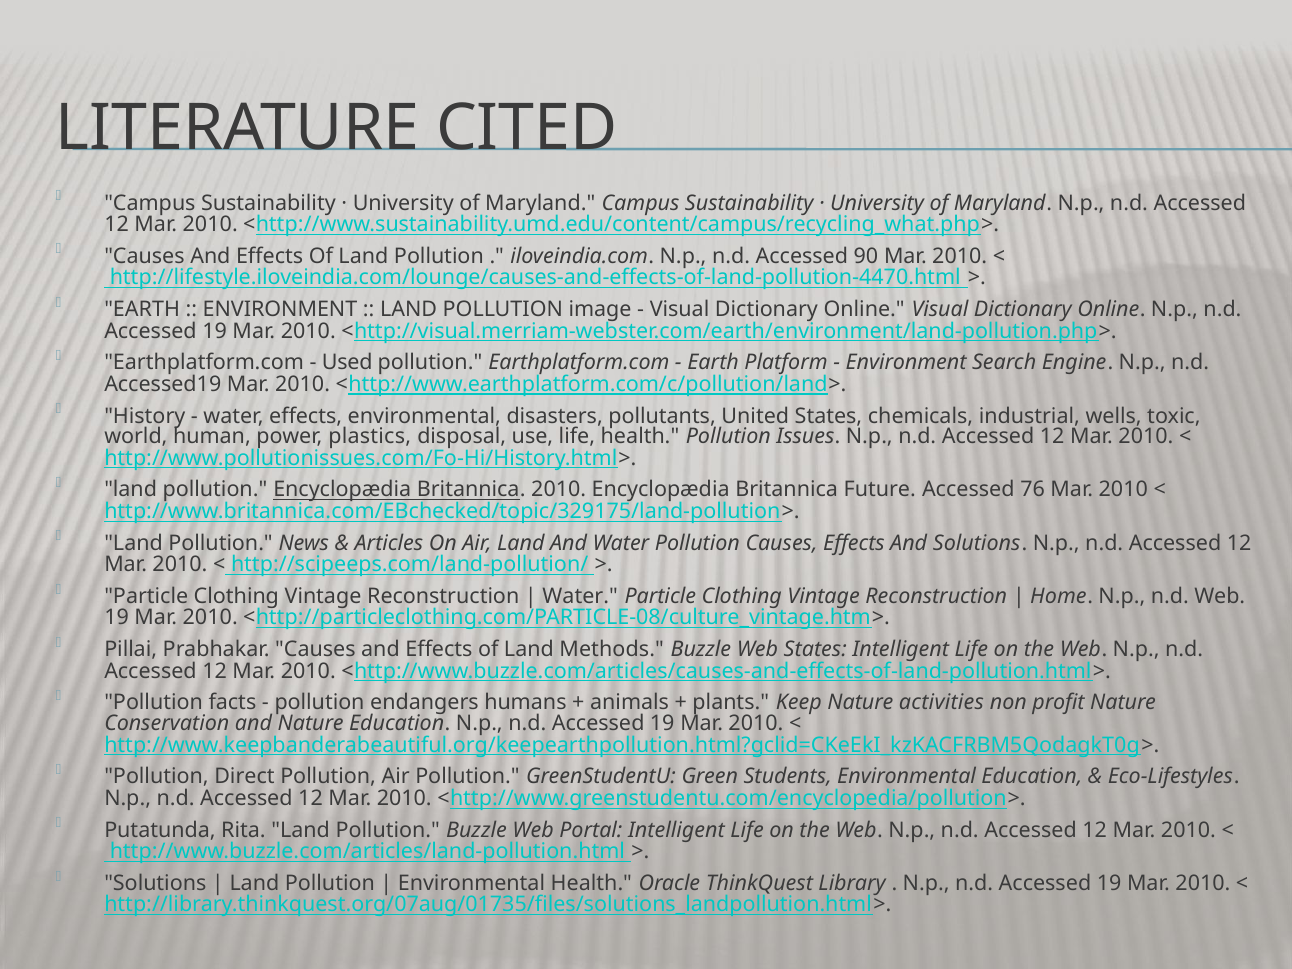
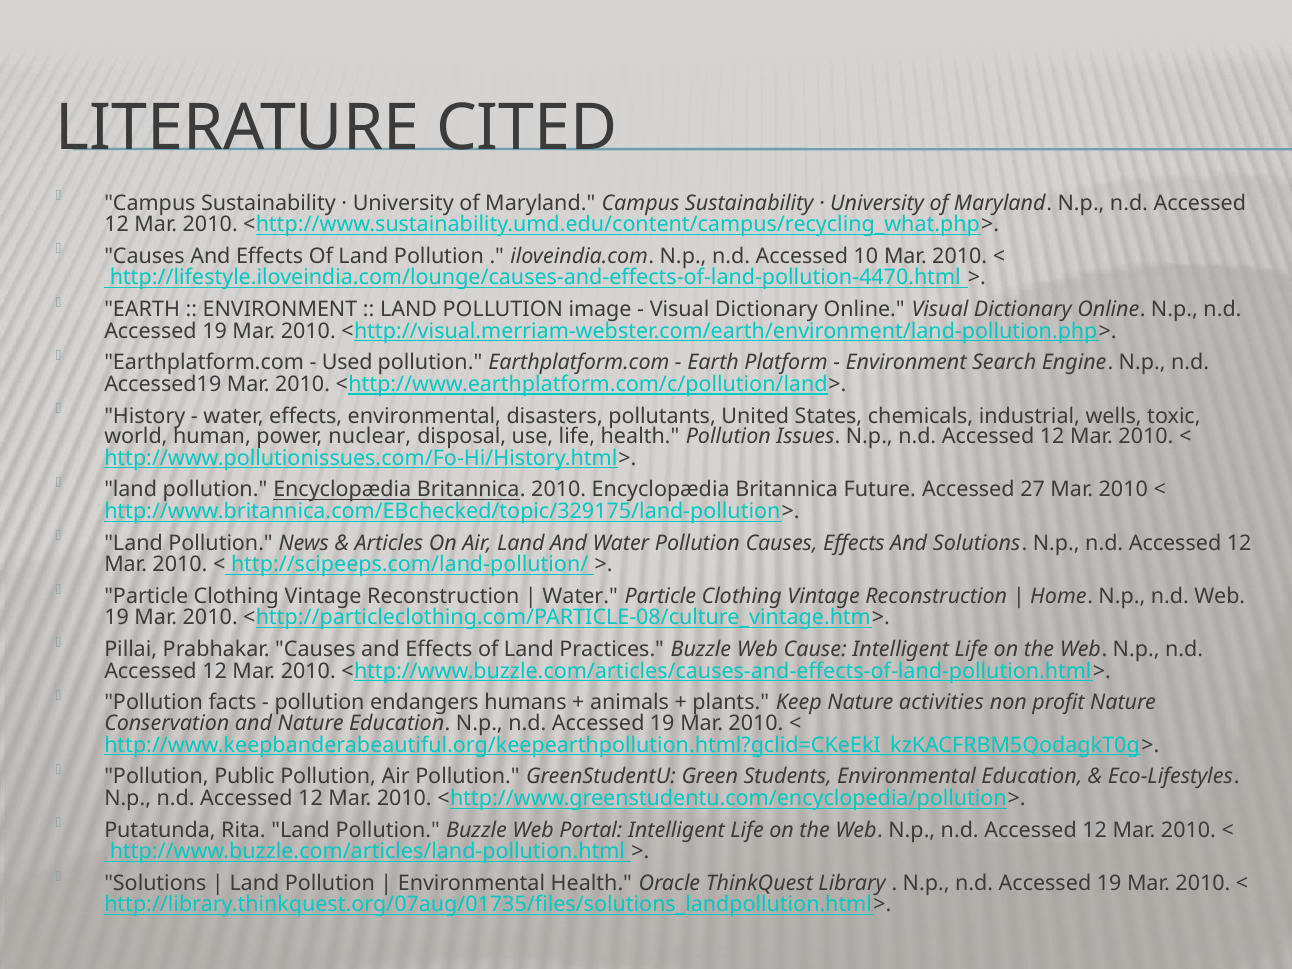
90: 90 -> 10 (866, 256)
plastics: plastics -> nuclear (370, 437)
76: 76 -> 27 (1033, 490)
Methods: Methods -> Practices (612, 650)
Web States: States -> Cause (815, 650)
Direct: Direct -> Public (244, 777)
